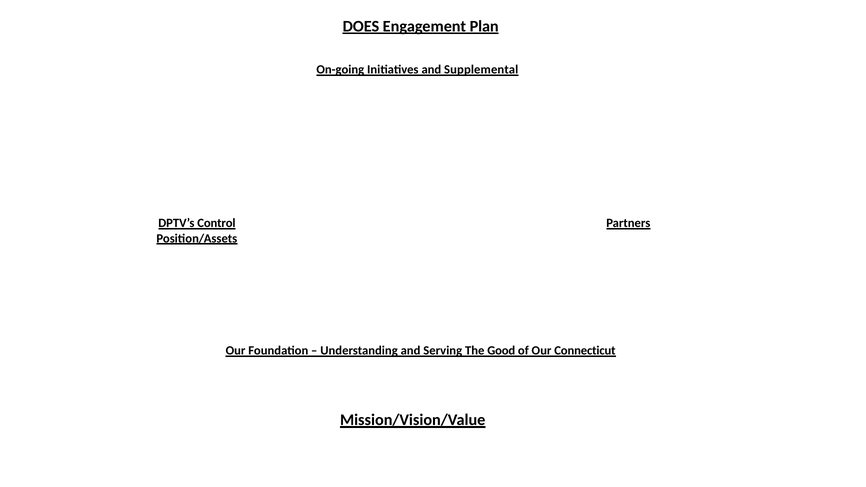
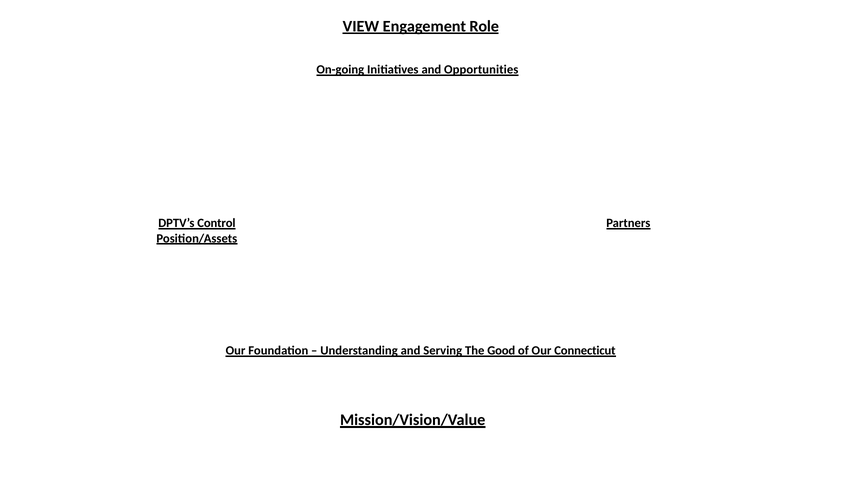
DOES: DOES -> VIEW (361, 26)
Plan: Plan -> Role (484, 26)
Supplemental: Supplemental -> Opportunities (481, 70)
